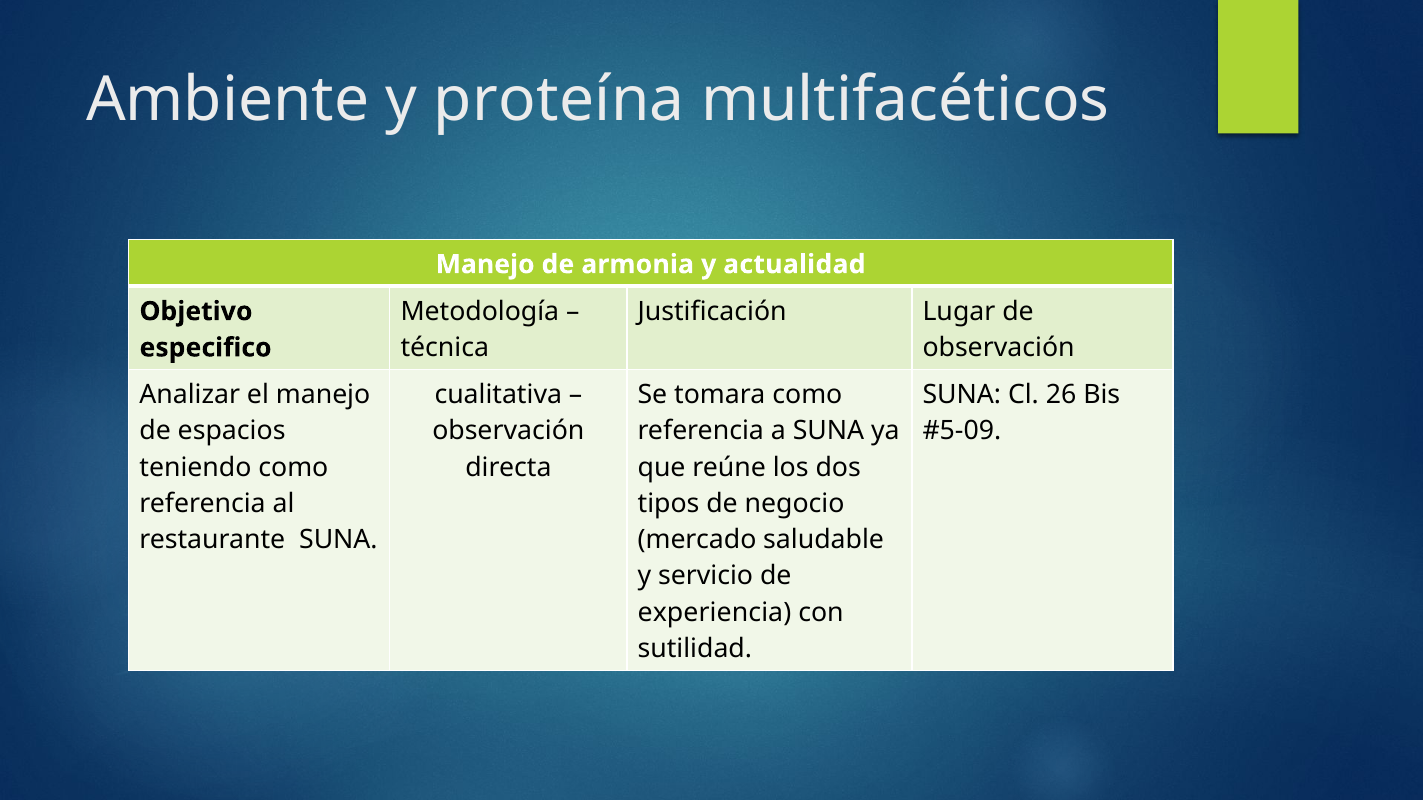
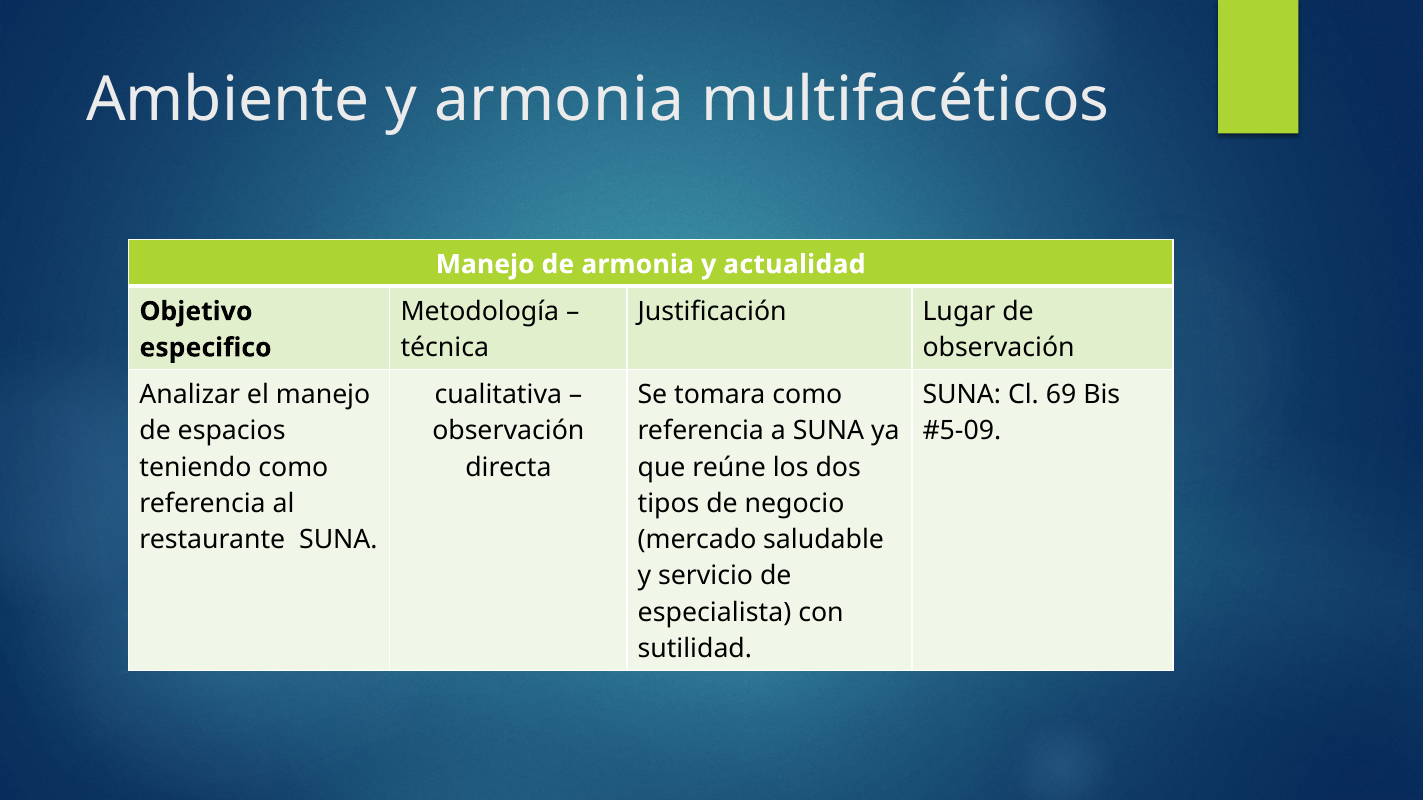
y proteína: proteína -> armonia (559, 100)
26: 26 -> 69 (1061, 395)
experiencia: experiencia -> especialista (714, 613)
